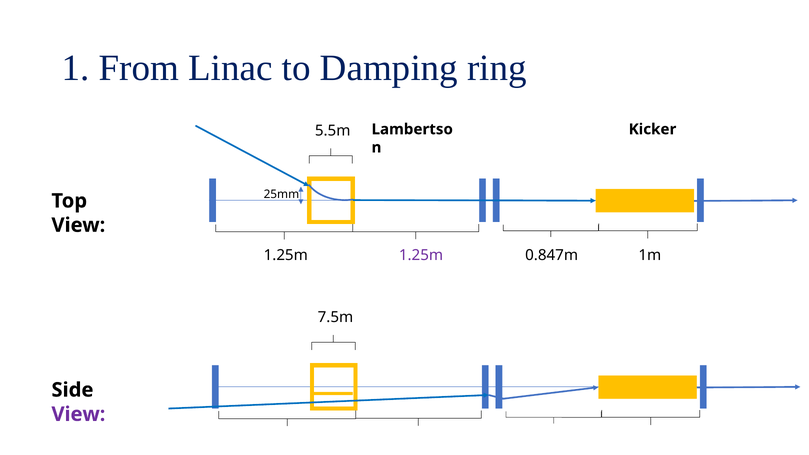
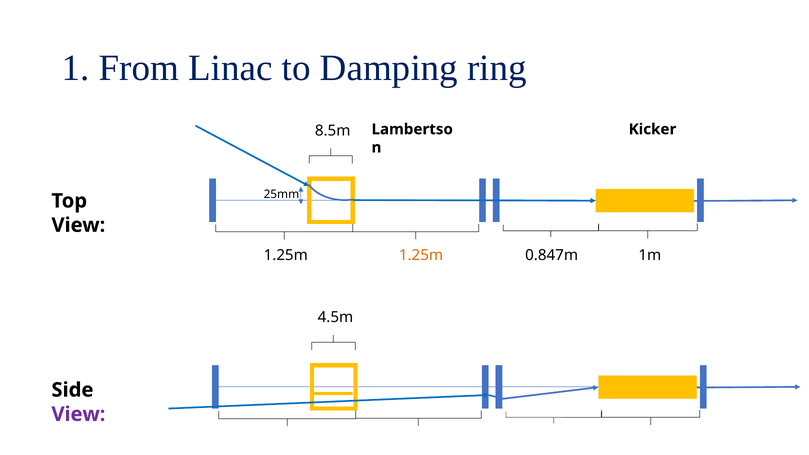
5.5m: 5.5m -> 8.5m (333, 131)
1.25m colour: purple -> orange (421, 255)
7.5m: 7.5m -> 4.5m (335, 317)
